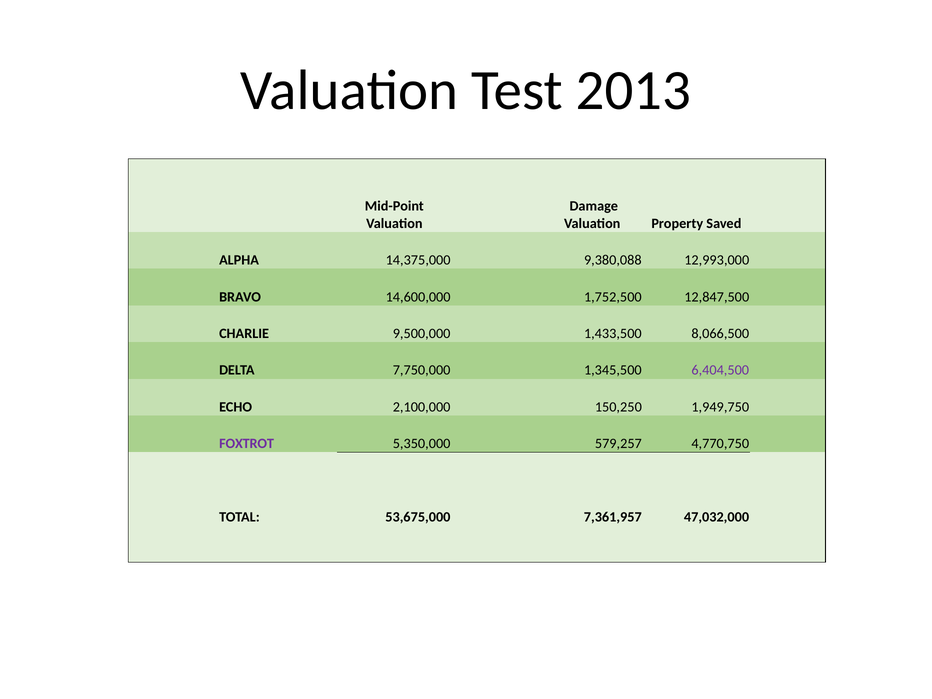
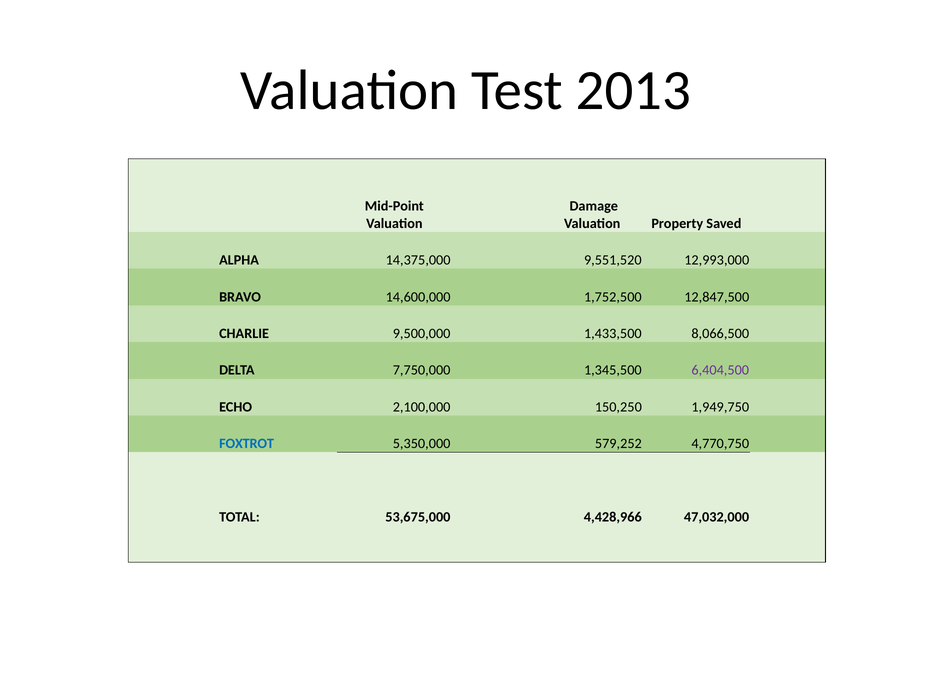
9,380,088: 9,380,088 -> 9,551,520 (613, 260)
FOXTROT colour: purple -> blue (247, 444)
579,257: 579,257 -> 579,252 (618, 444)
7,361,957: 7,361,957 -> 4,428,966 (613, 517)
